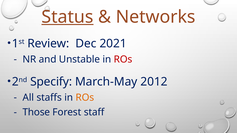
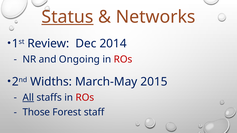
2021: 2021 -> 2014 (113, 44)
Unstable: Unstable -> Ongoing (79, 59)
Specify: Specify -> Widths (51, 82)
2012: 2012 -> 2015 (154, 82)
All underline: none -> present (28, 98)
ROs colour: orange -> red (85, 98)
